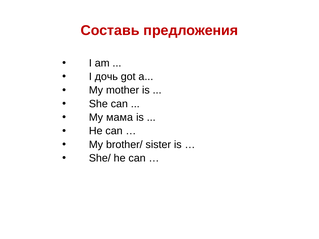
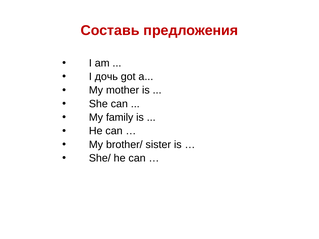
мама: мама -> family (120, 118)
